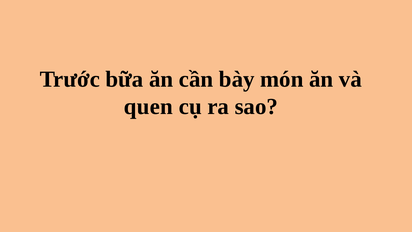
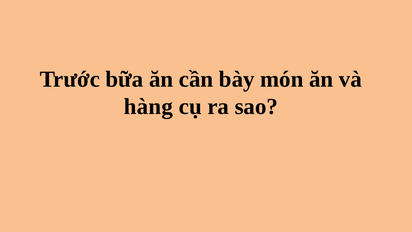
quen: quen -> hàng (148, 107)
